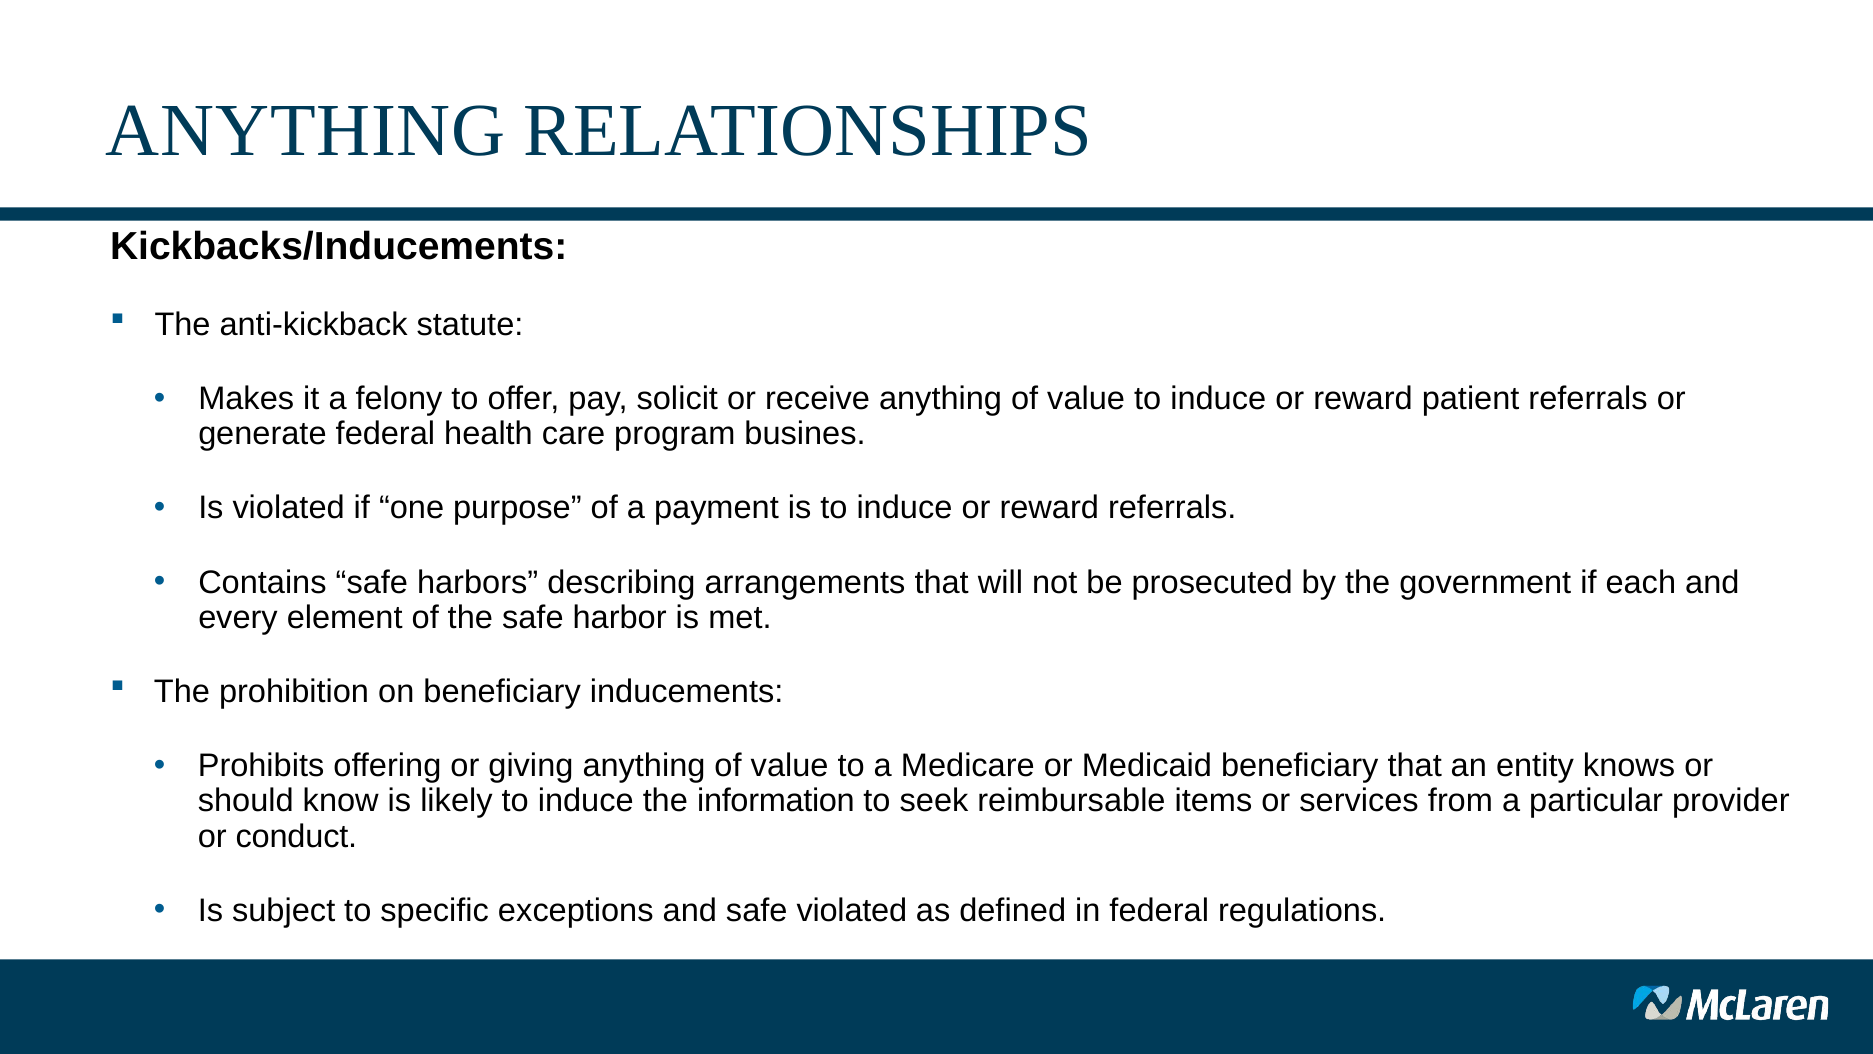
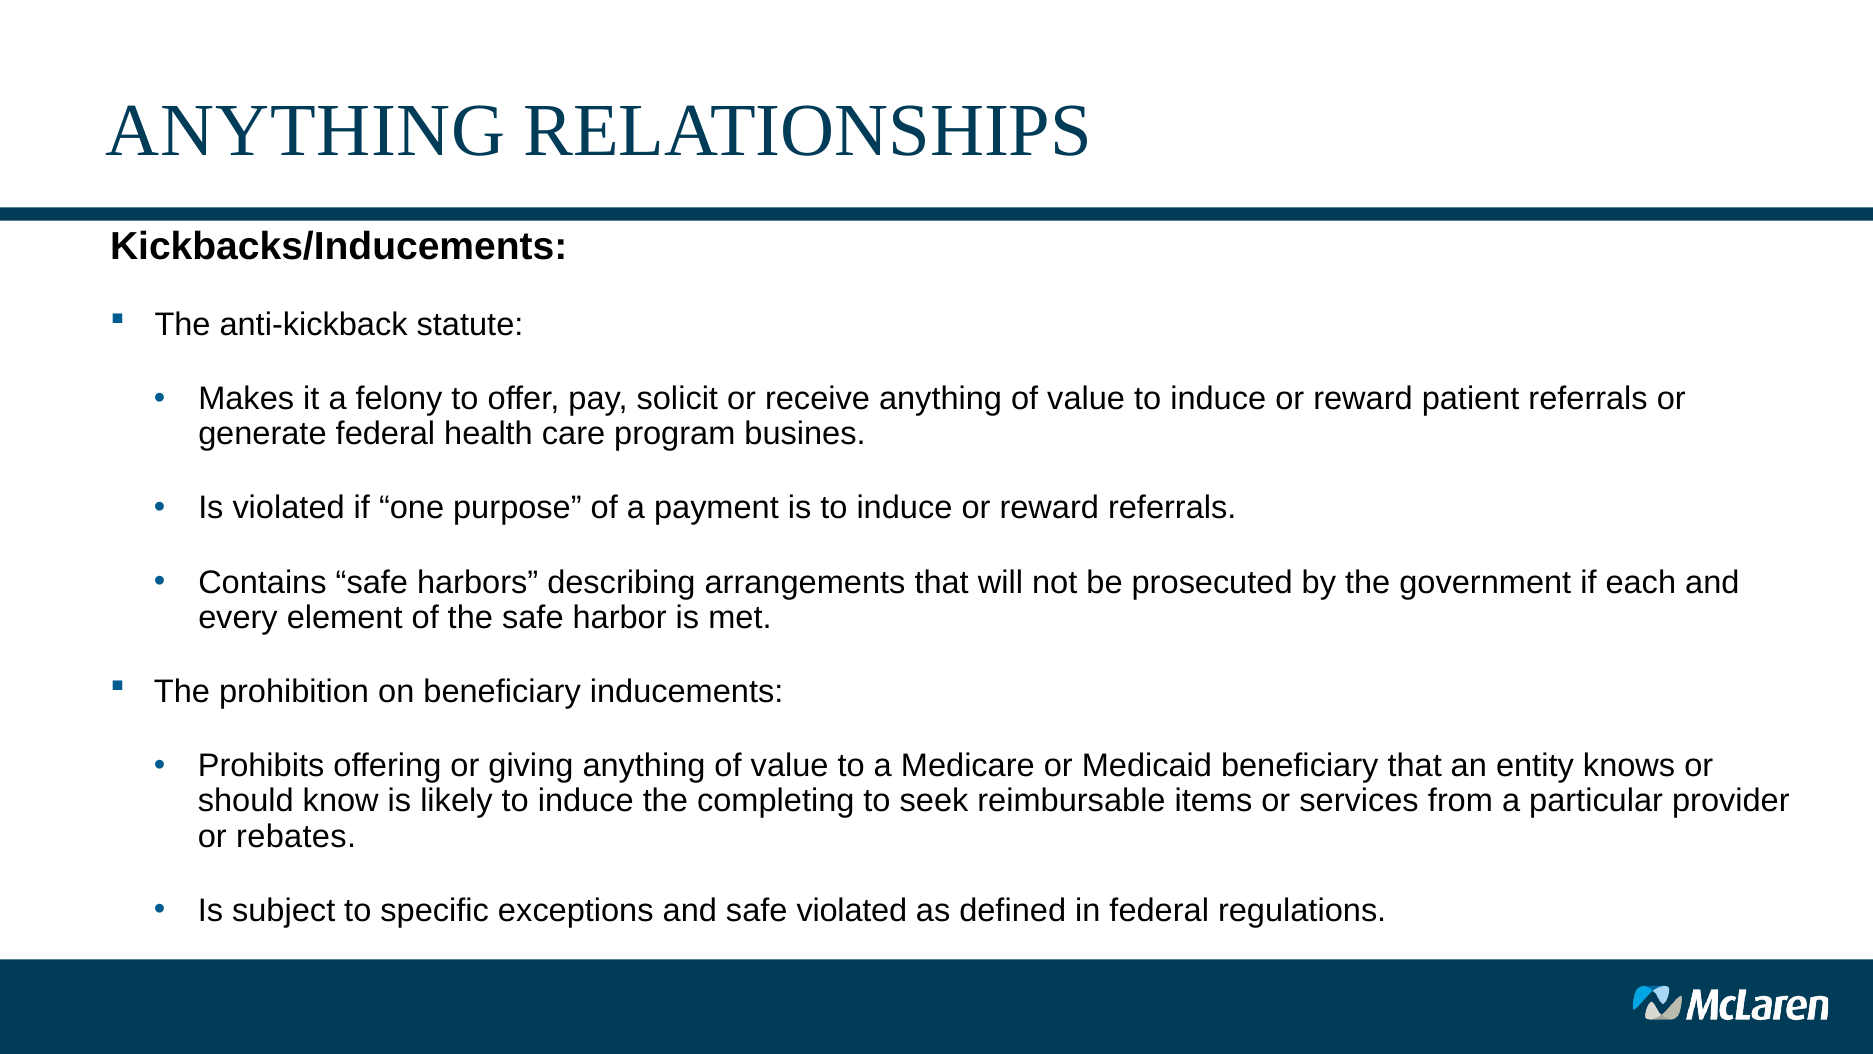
information: information -> completing (776, 801)
conduct: conduct -> rebates (296, 836)
